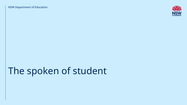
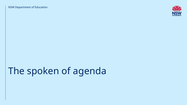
student: student -> agenda (90, 71)
